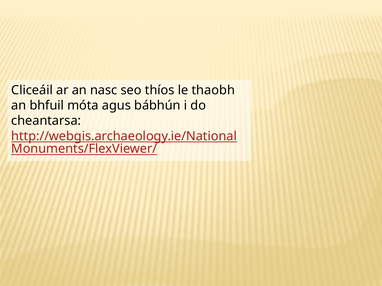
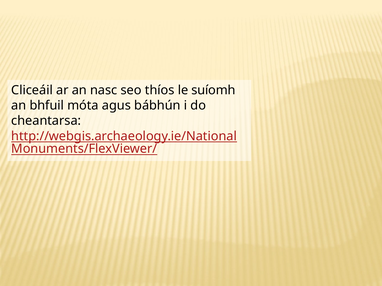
thaobh: thaobh -> suíomh (213, 90)
